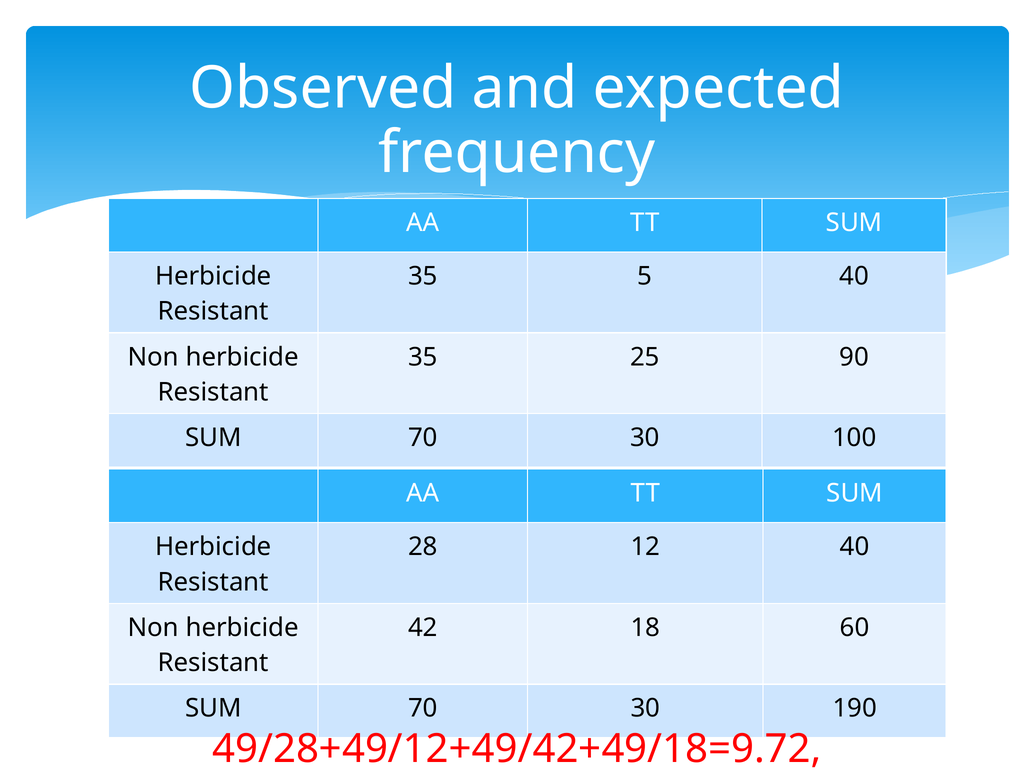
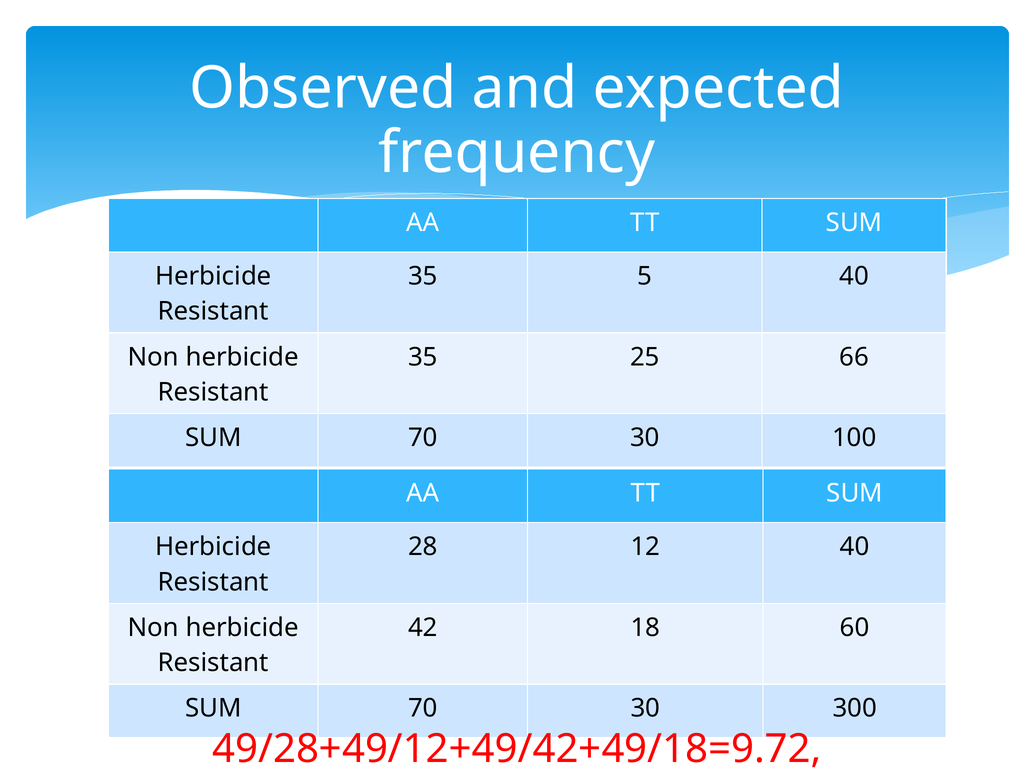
90: 90 -> 66 (854, 357)
190: 190 -> 300 (855, 708)
